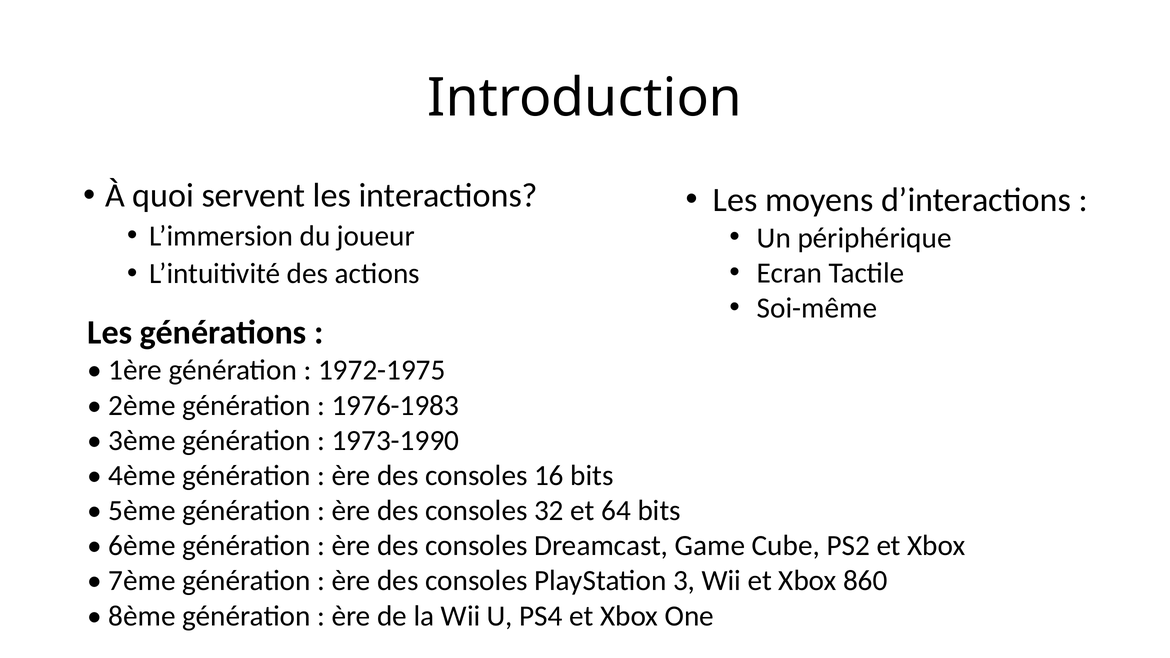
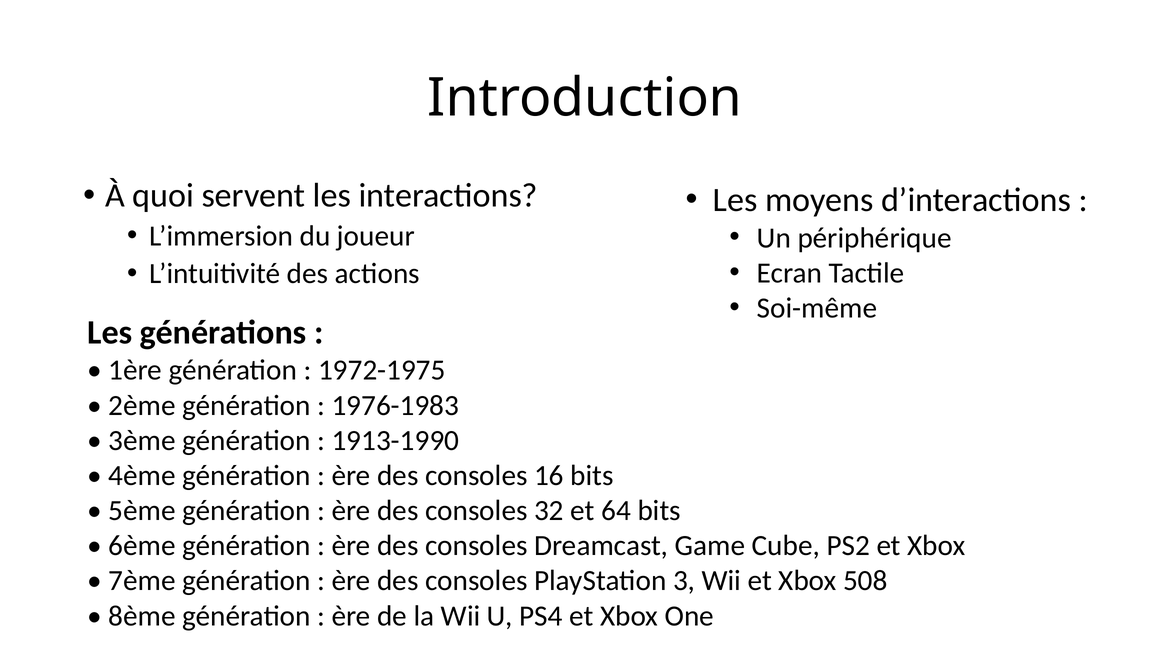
1973-1990: 1973-1990 -> 1913-1990 (395, 441)
860: 860 -> 508 (865, 581)
